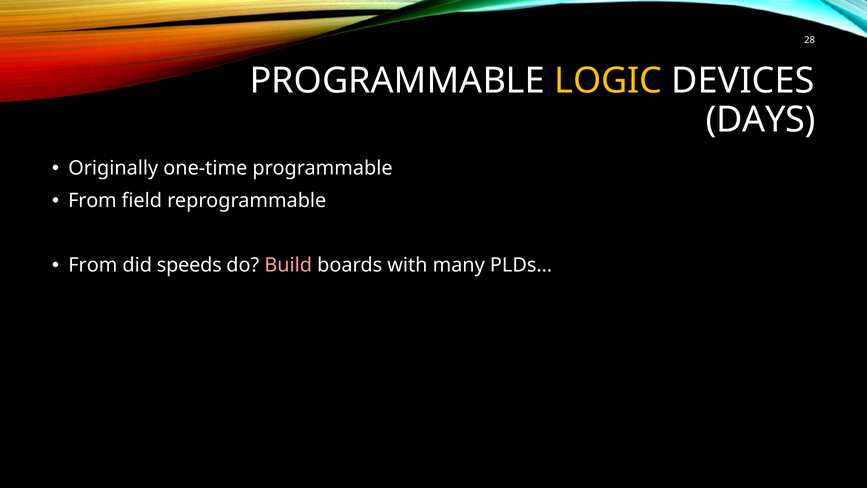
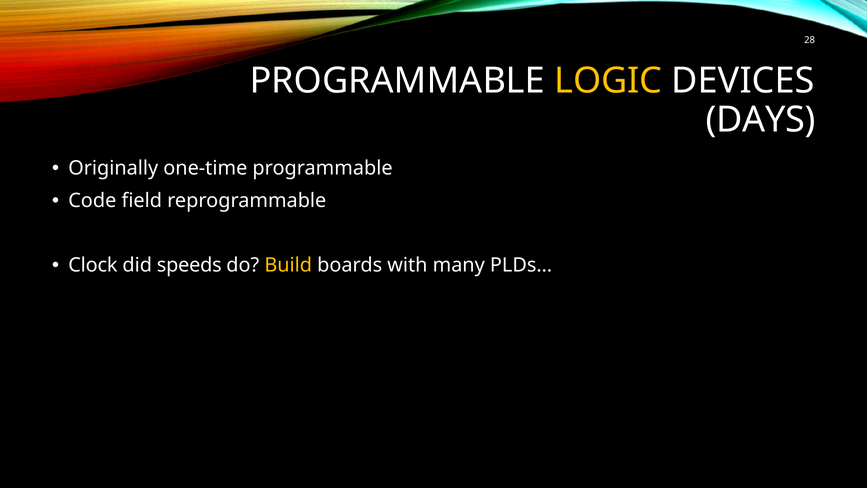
From: From -> Code (92, 201)
From: From -> Clock (93, 265)
Build colour: pink -> yellow (288, 265)
